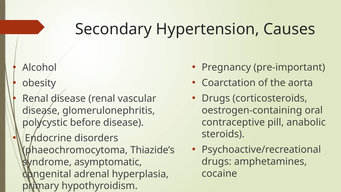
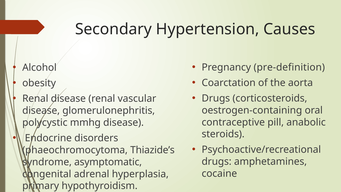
pre-important: pre-important -> pre-definition (289, 67)
before: before -> mmhg (85, 122)
